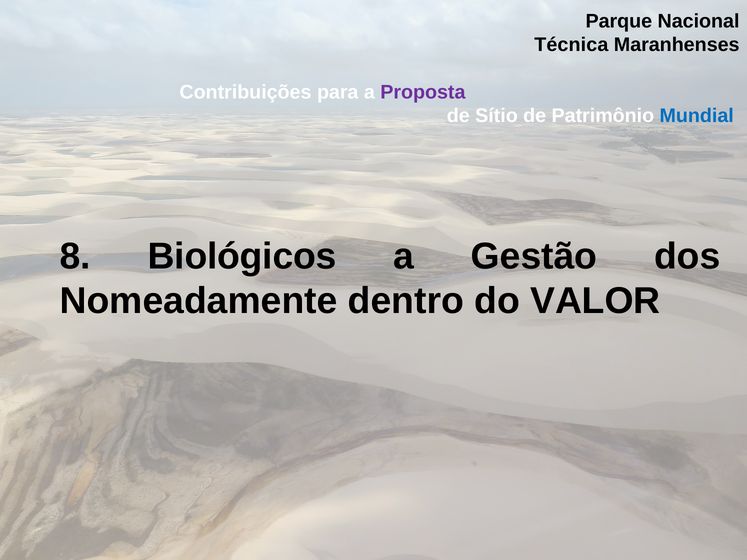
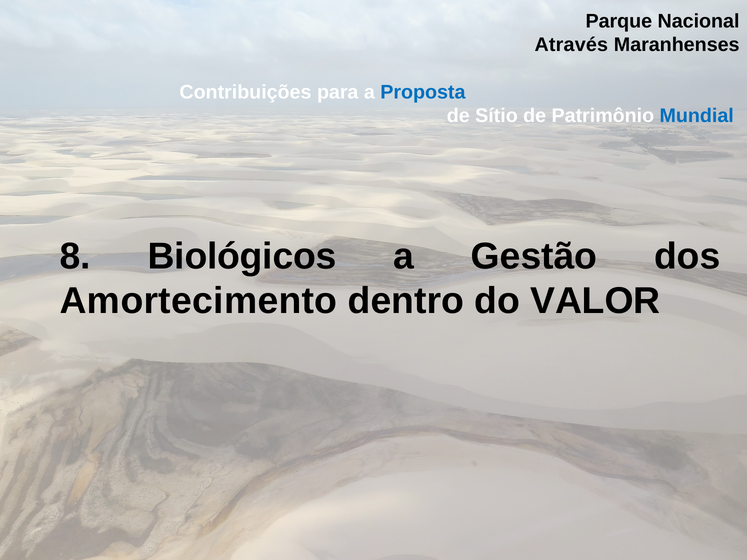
Técnica: Técnica -> Através (571, 45)
Proposta colour: purple -> blue (423, 92)
Nomeadamente: Nomeadamente -> Amortecimento (198, 301)
